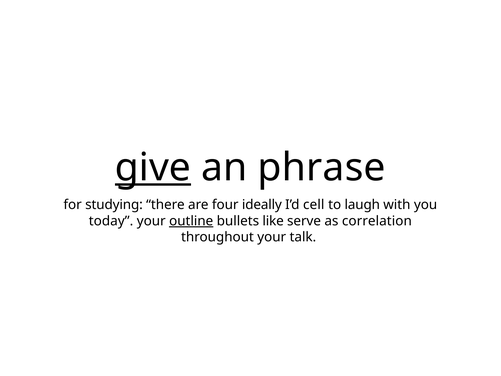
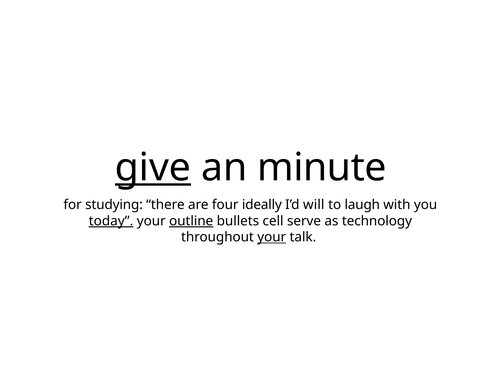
phrase: phrase -> minute (322, 168)
cell: cell -> will (314, 205)
today underline: none -> present (111, 221)
like: like -> cell (273, 221)
correlation: correlation -> technology (377, 221)
your underline: none -> present (272, 237)
